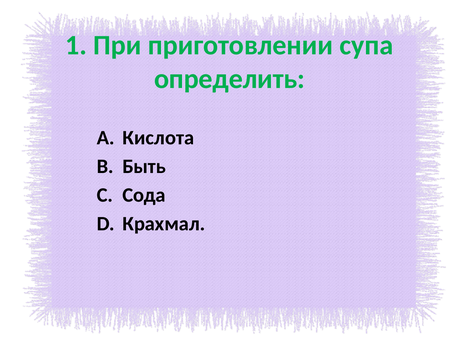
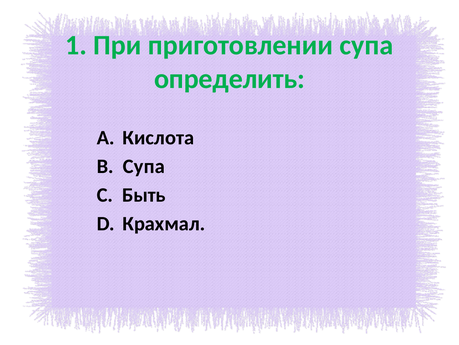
Быть: Быть -> Супа (144, 166)
Сода: Сода -> Быть (144, 195)
